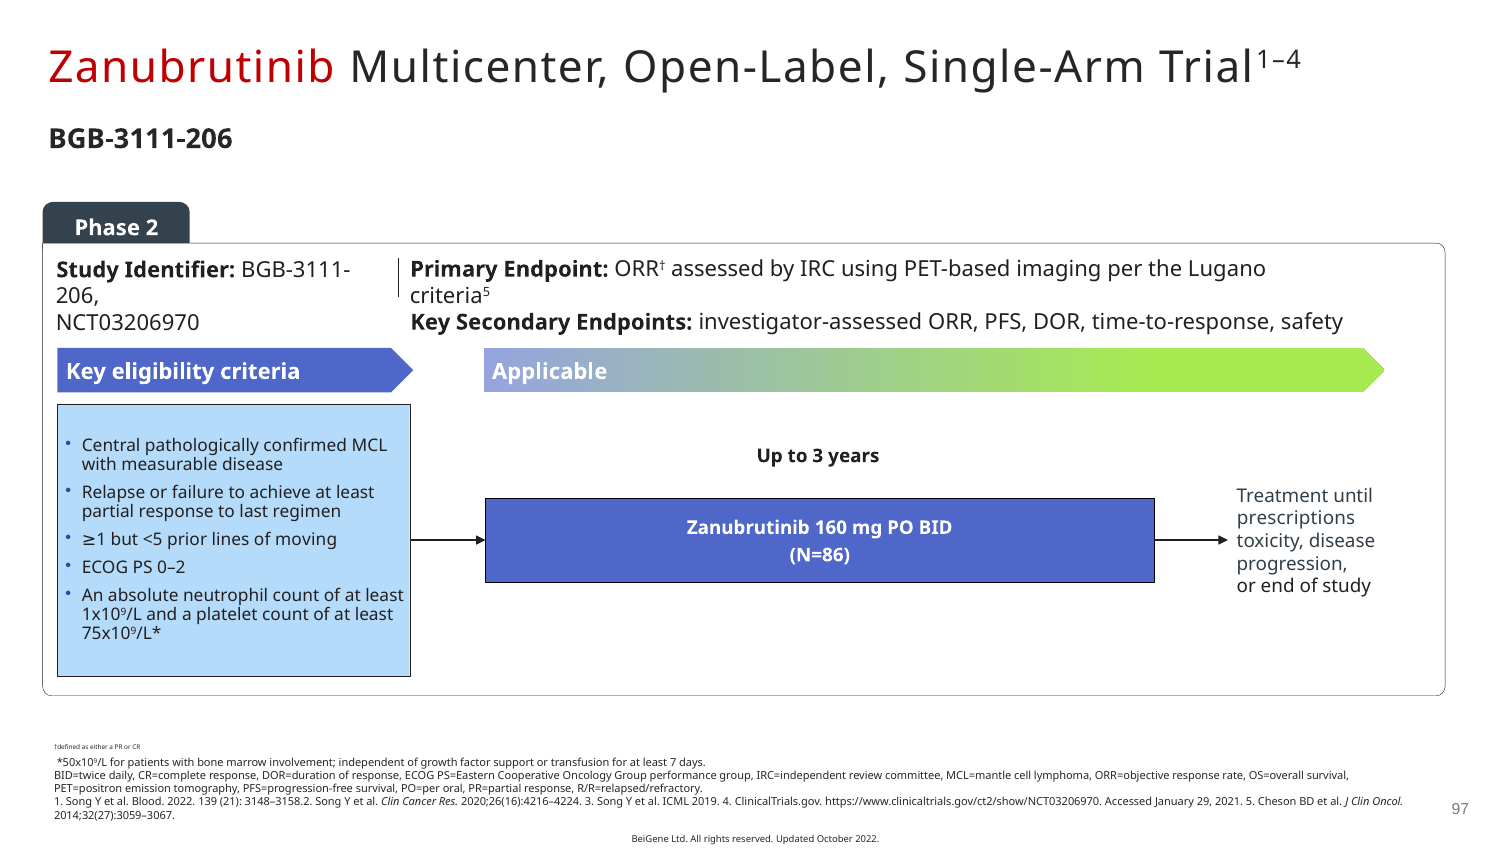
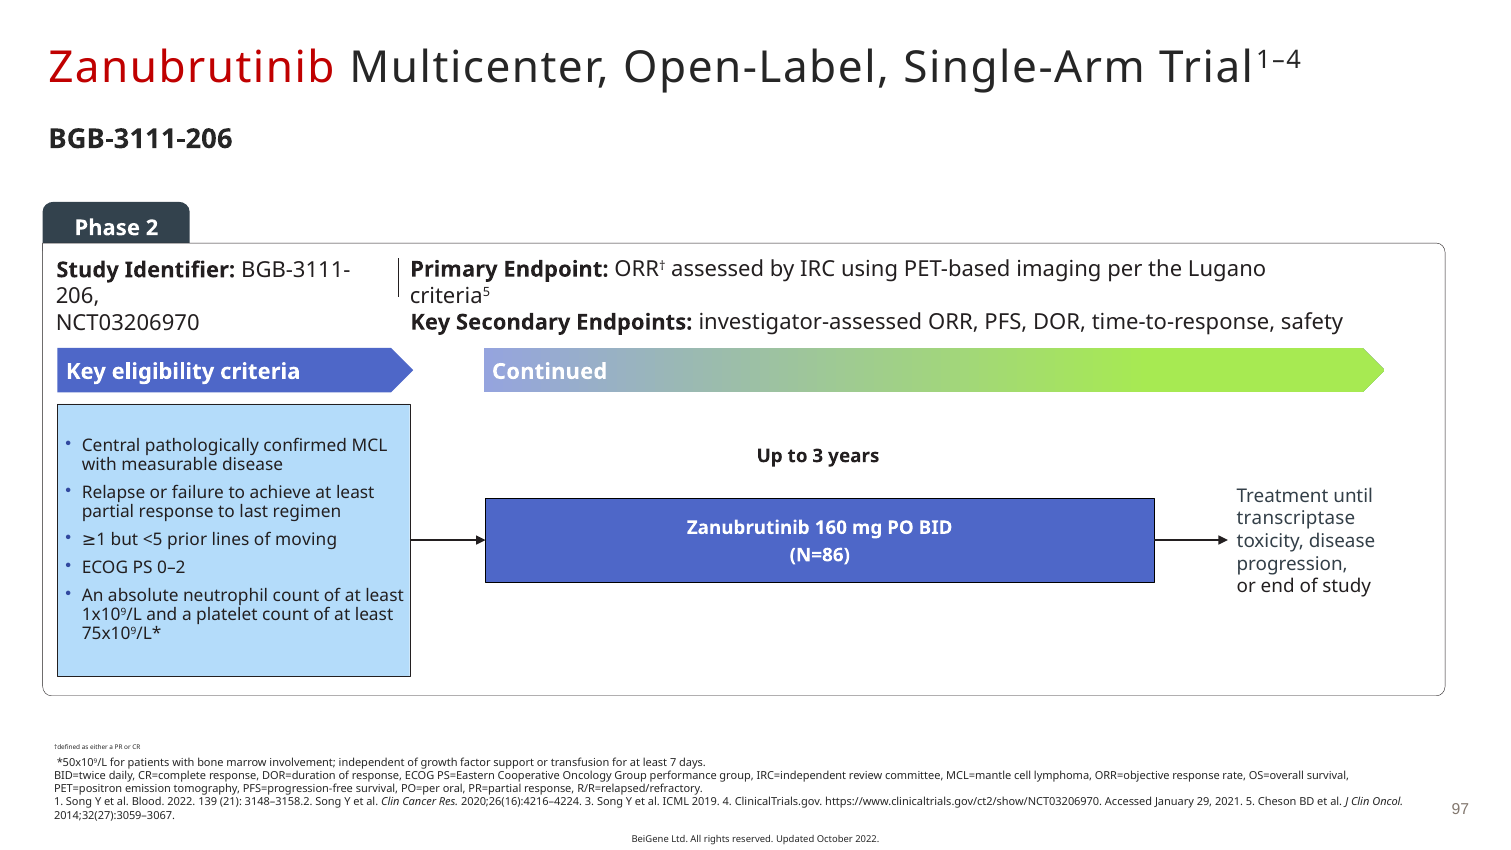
Applicable: Applicable -> Continued (550, 372)
prescriptions: prescriptions -> transcriptase (1296, 519)
